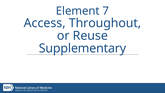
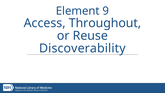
7: 7 -> 9 (106, 11)
Supplementary: Supplementary -> Discoverability (82, 48)
